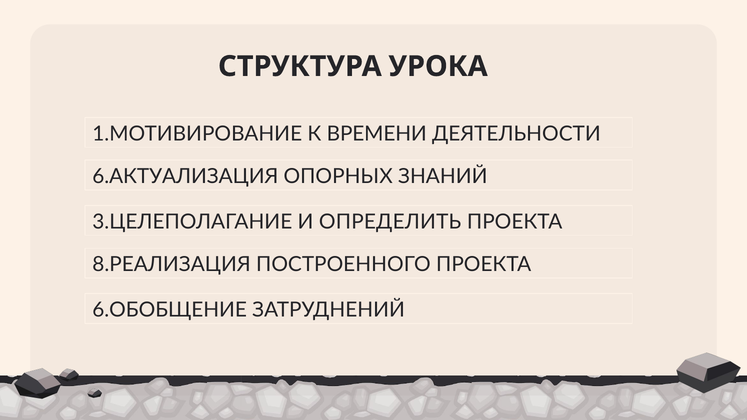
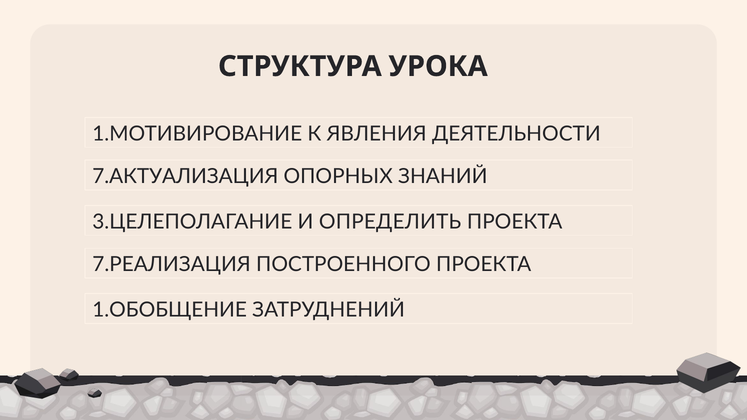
ВРЕМЕНИ: ВРЕМЕНИ -> ЯВЛЕНИЯ (377, 134)
6.АКТУАЛИЗАЦИЯ: 6.АКТУАЛИЗАЦИЯ -> 7.АКТУАЛИЗАЦИЯ (185, 177)
8.РЕАЛИЗАЦИЯ: 8.РЕАЛИЗАЦИЯ -> 7.РЕАЛИЗАЦИЯ (172, 265)
6.ОБОБЩЕНИЕ: 6.ОБОБЩЕНИЕ -> 1.ОБОБЩЕНИЕ (170, 310)
